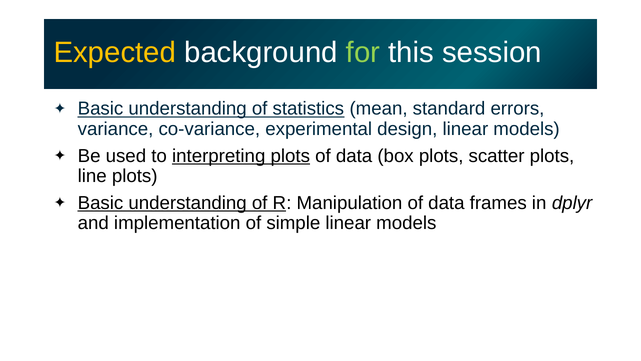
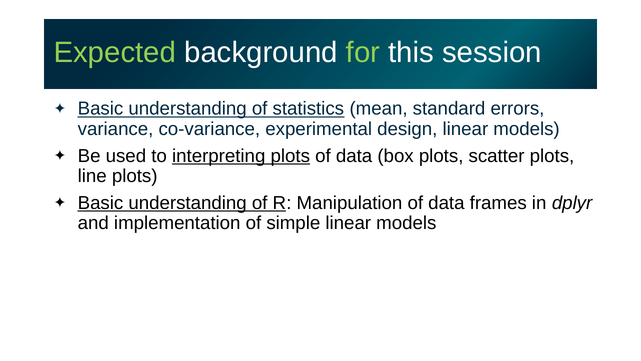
Expected colour: yellow -> light green (115, 53)
